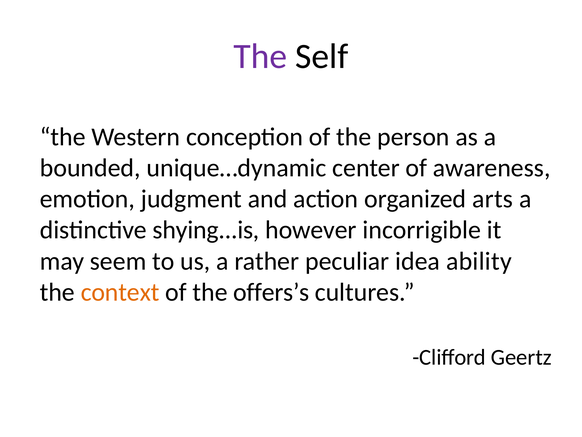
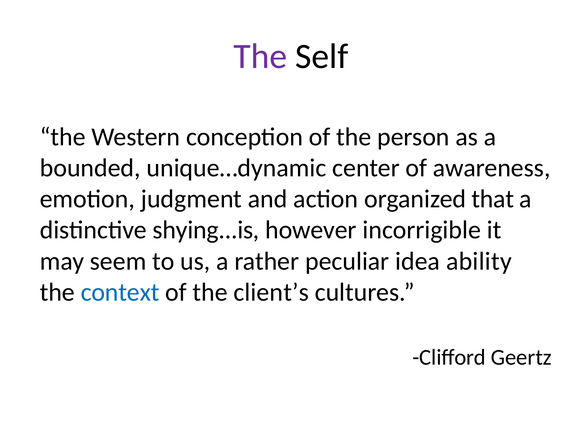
arts: arts -> that (493, 199)
context colour: orange -> blue (120, 292)
offers’s: offers’s -> client’s (271, 292)
